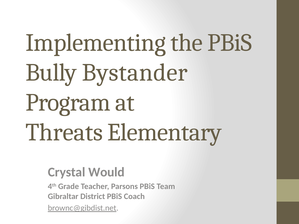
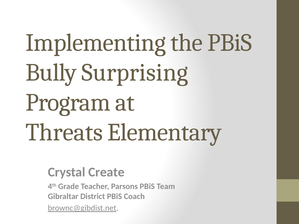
Bystander: Bystander -> Surprising (135, 73)
Would: Would -> Create (106, 172)
